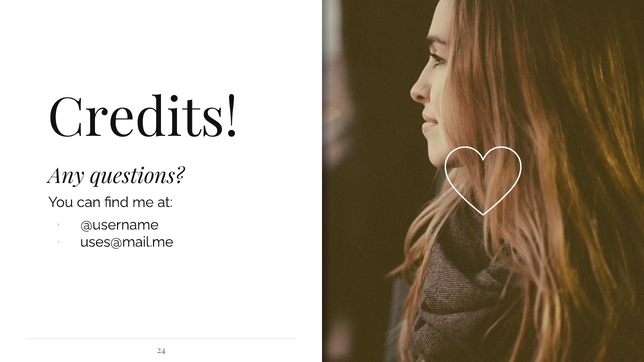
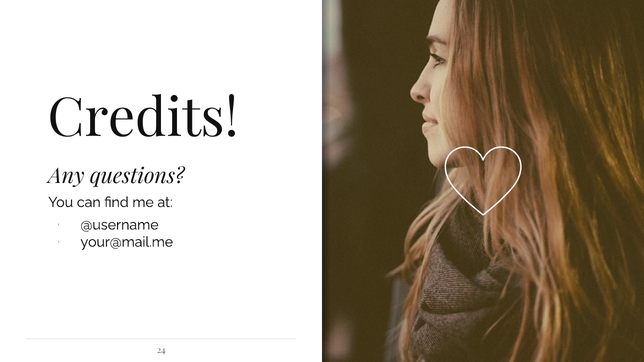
uses@mail.me: uses@mail.me -> your@mail.me (127, 242)
